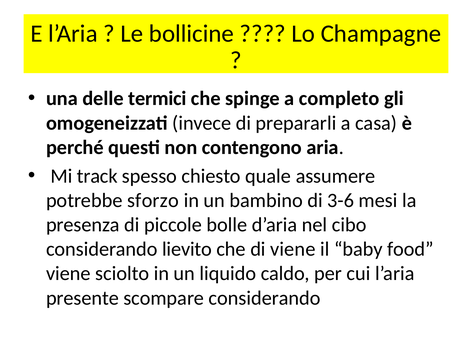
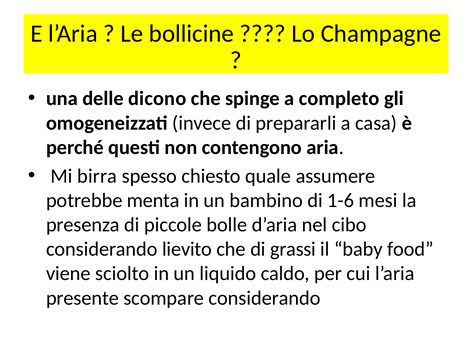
termici: termici -> dicono (157, 99)
track: track -> birra (97, 176)
sforzo: sforzo -> menta (153, 200)
3-6: 3-6 -> 1-6 (341, 200)
di viene: viene -> grassi (293, 249)
